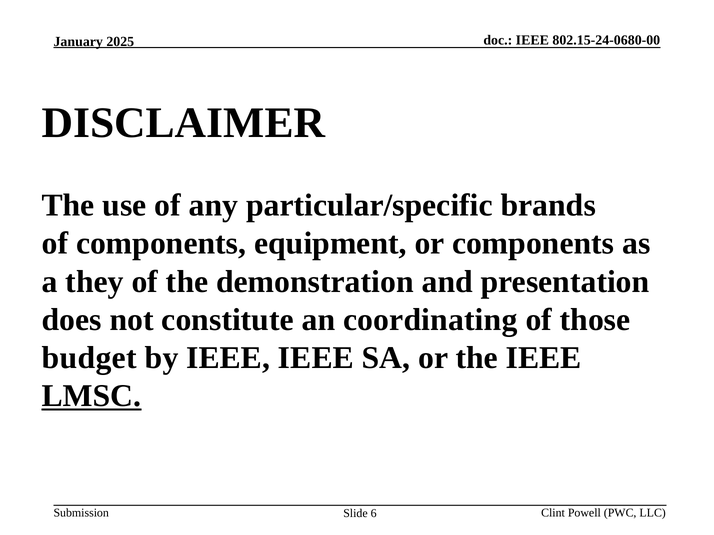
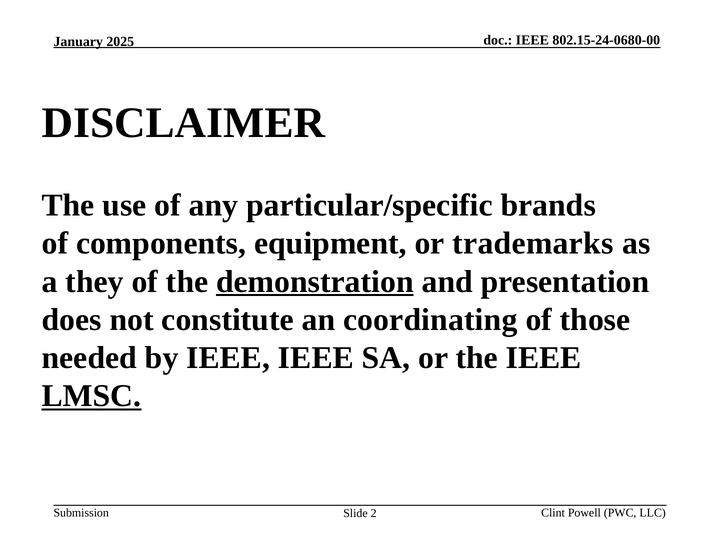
or components: components -> trademarks (533, 244)
demonstration underline: none -> present (315, 282)
budget: budget -> needed (89, 358)
6: 6 -> 2 (374, 514)
